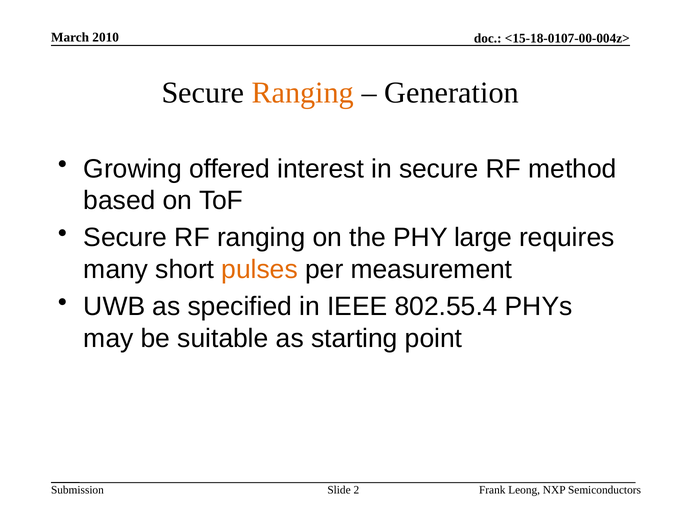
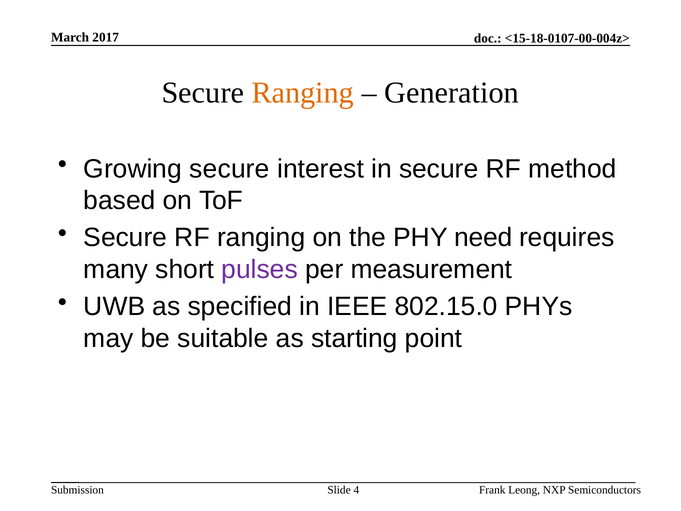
2010: 2010 -> 2017 (106, 37)
Growing offered: offered -> secure (229, 169)
large: large -> need (483, 238)
pulses colour: orange -> purple (260, 269)
802.55.4: 802.55.4 -> 802.15.0 (446, 307)
2: 2 -> 4 (356, 490)
